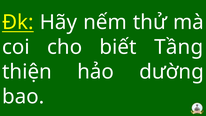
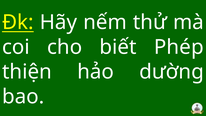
Tầng: Tầng -> Phép (179, 47)
